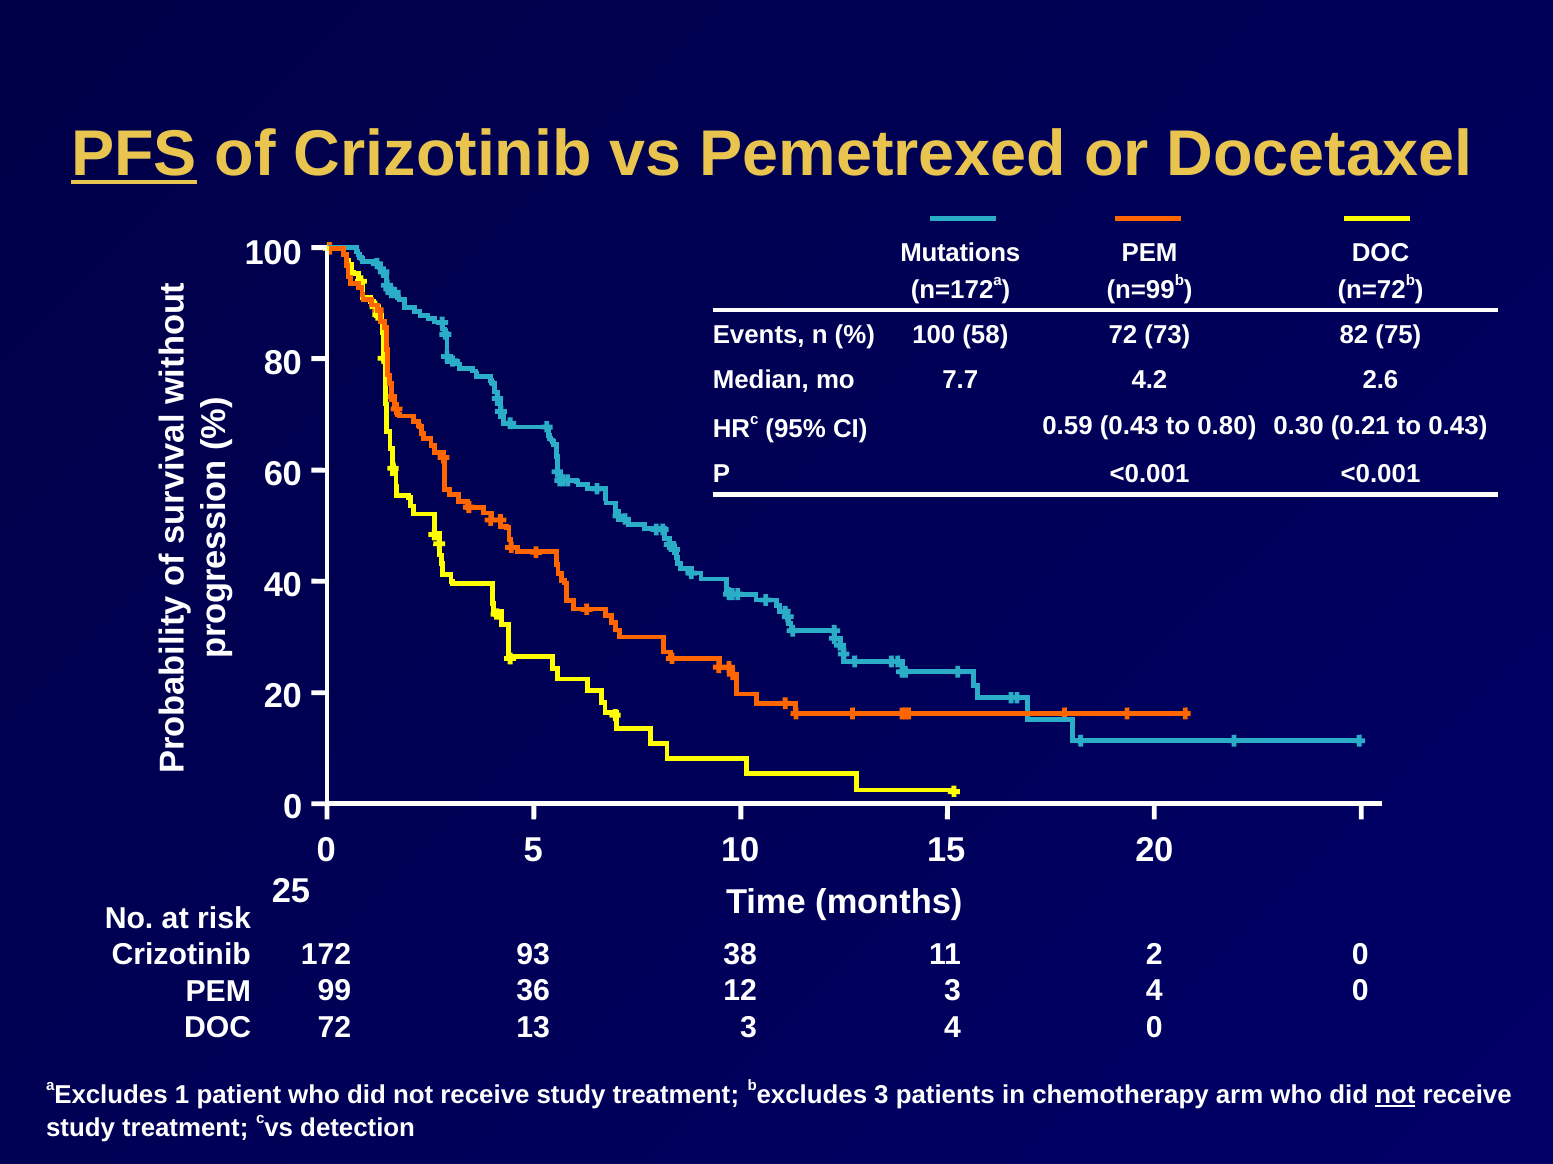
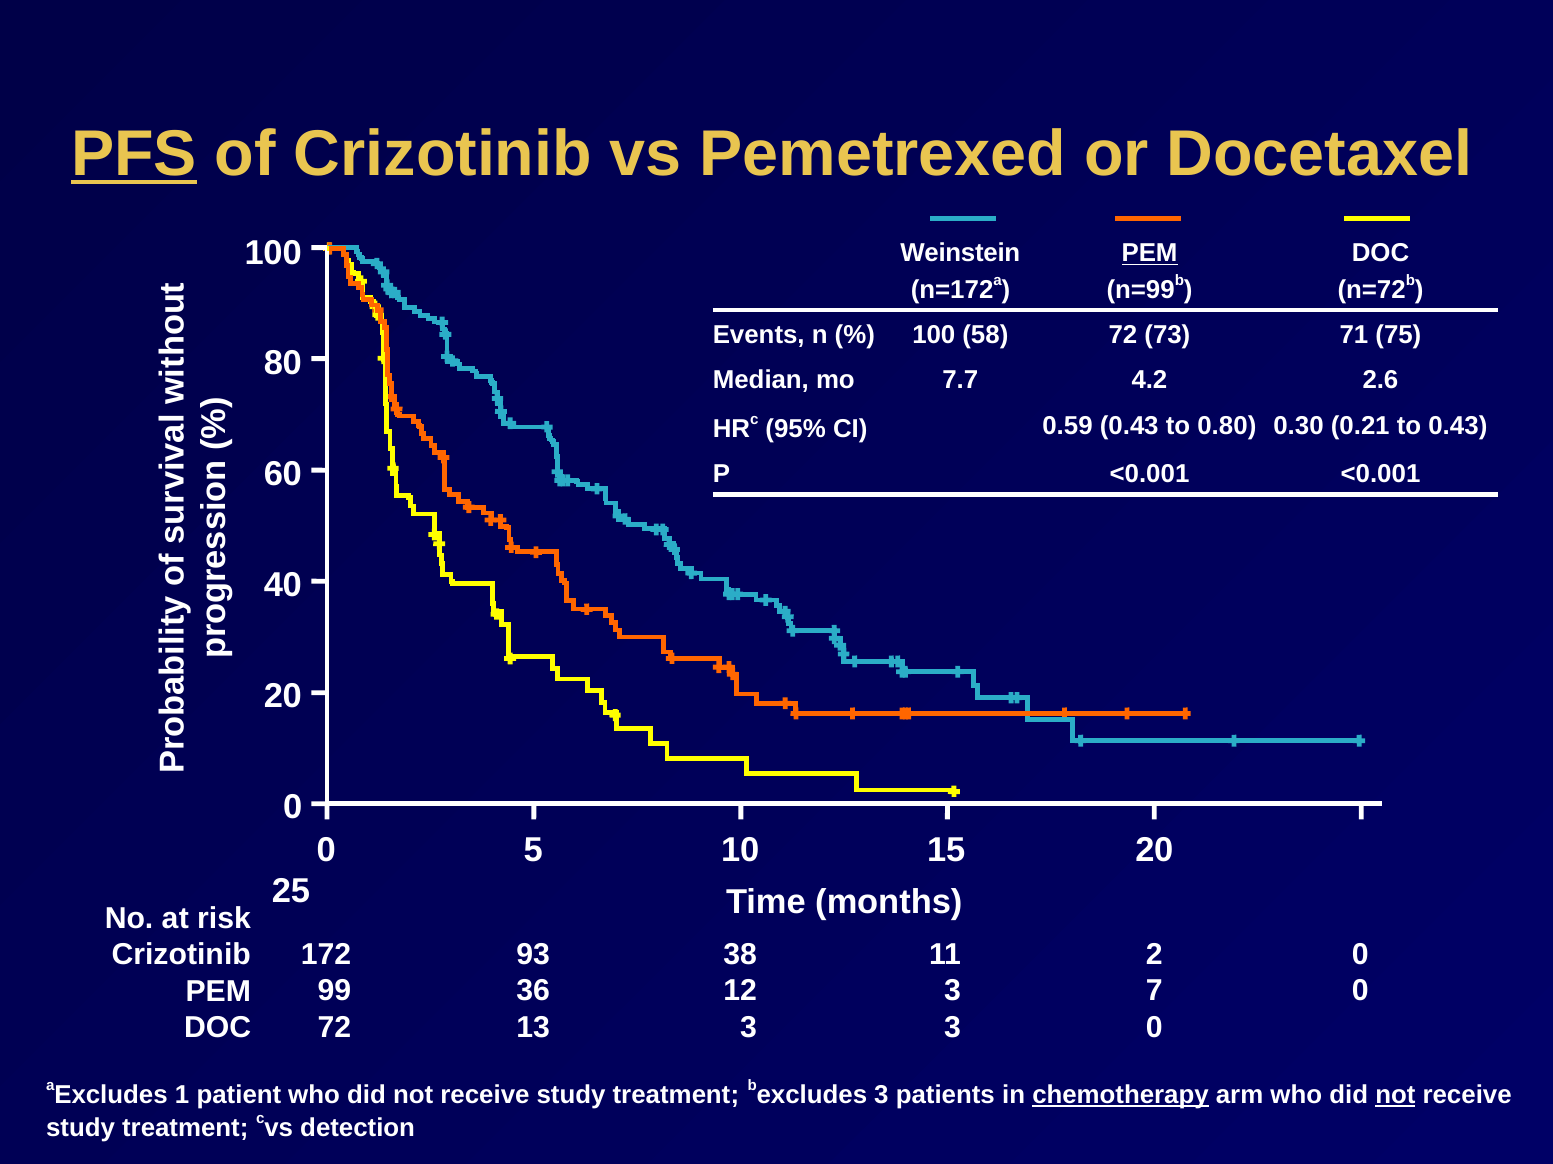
Mutations: Mutations -> Weinstein (960, 254)
PEM underline: none -> present (1150, 254)
82: 82 -> 71 (1354, 335)
12 3 4: 4 -> 7 (1154, 992)
13 3 4: 4 -> 3 (953, 1028)
chemotherapy underline: none -> present (1120, 1095)
